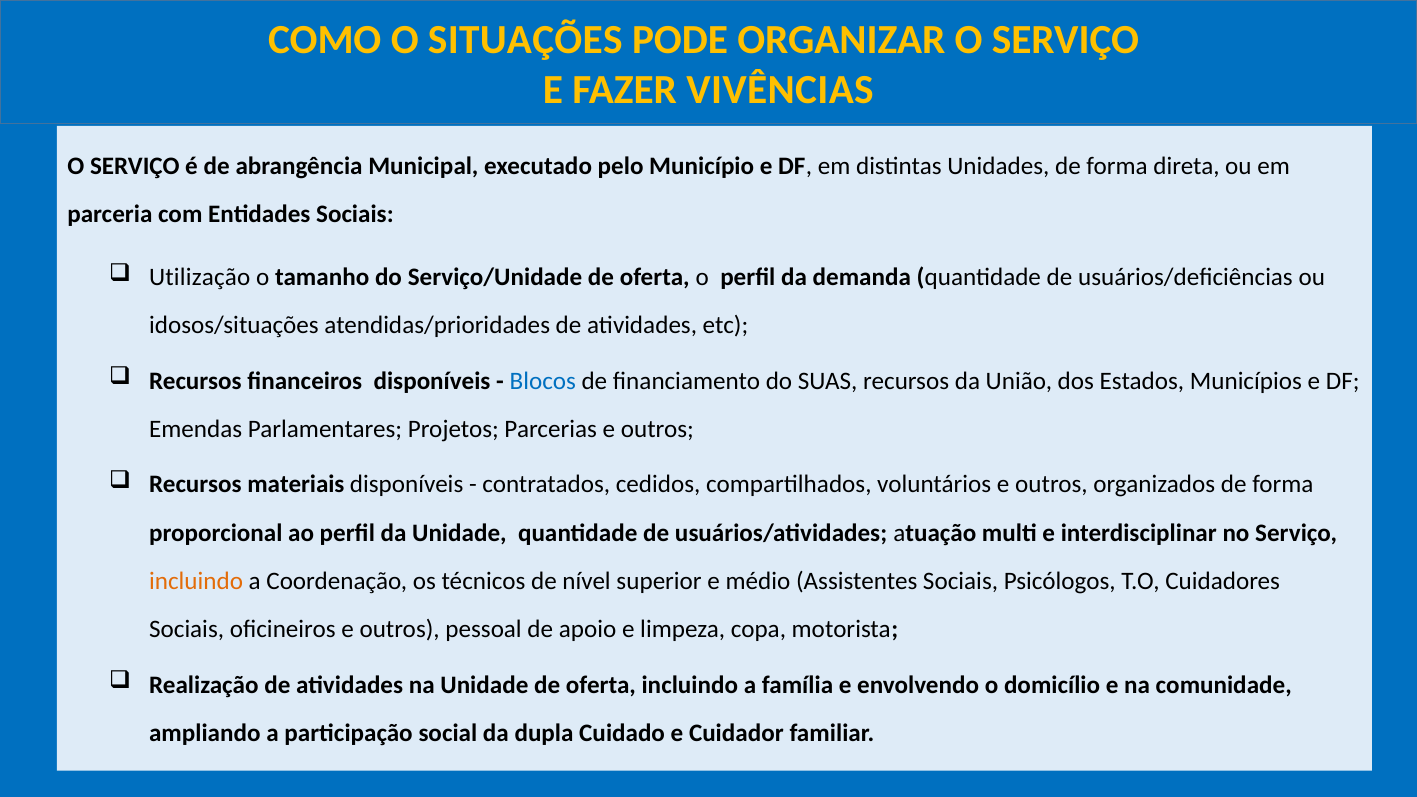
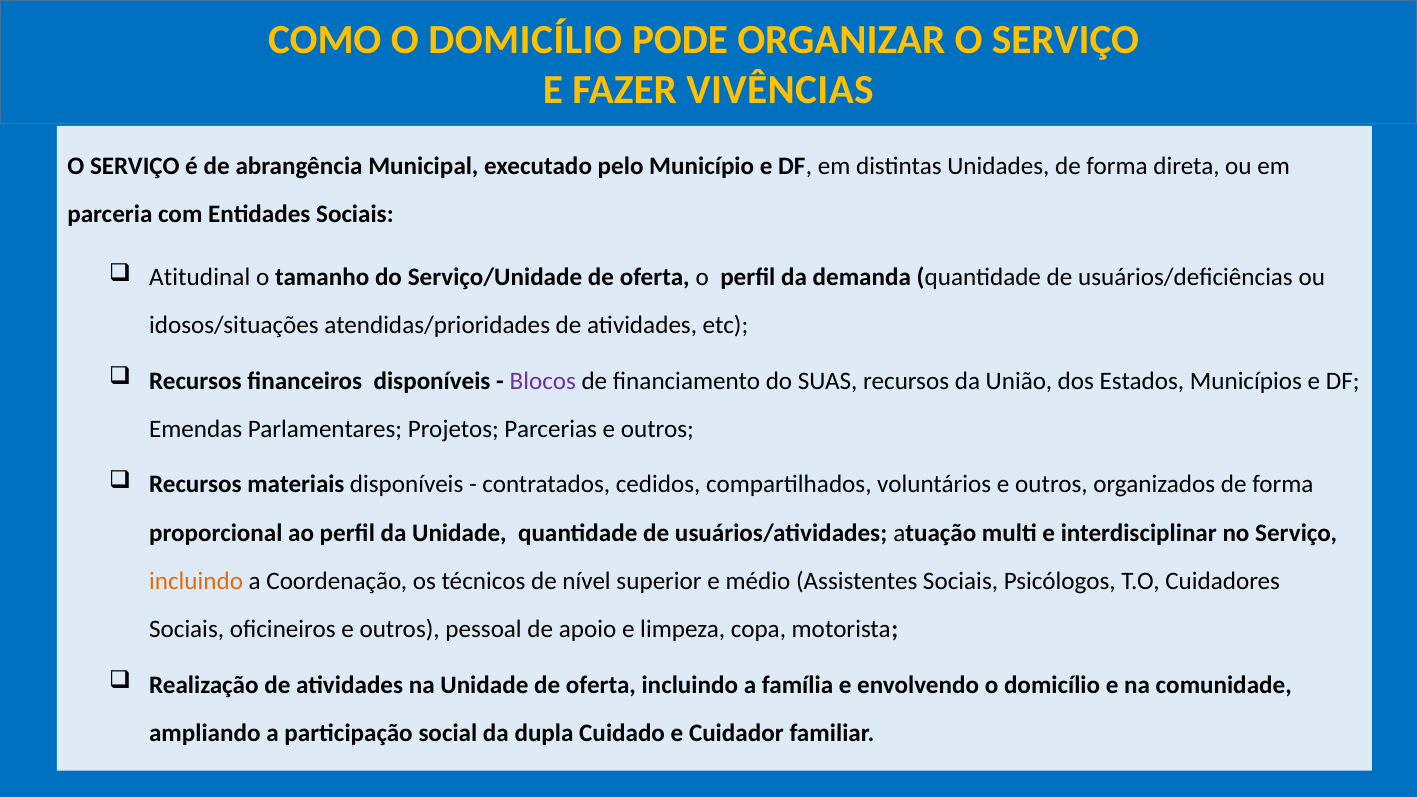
COMO O SITUAÇÕES: SITUAÇÕES -> DOMICÍLIO (525, 40)
Utilização: Utilização -> Atitudinal (200, 277)
Blocos colour: blue -> purple (543, 381)
